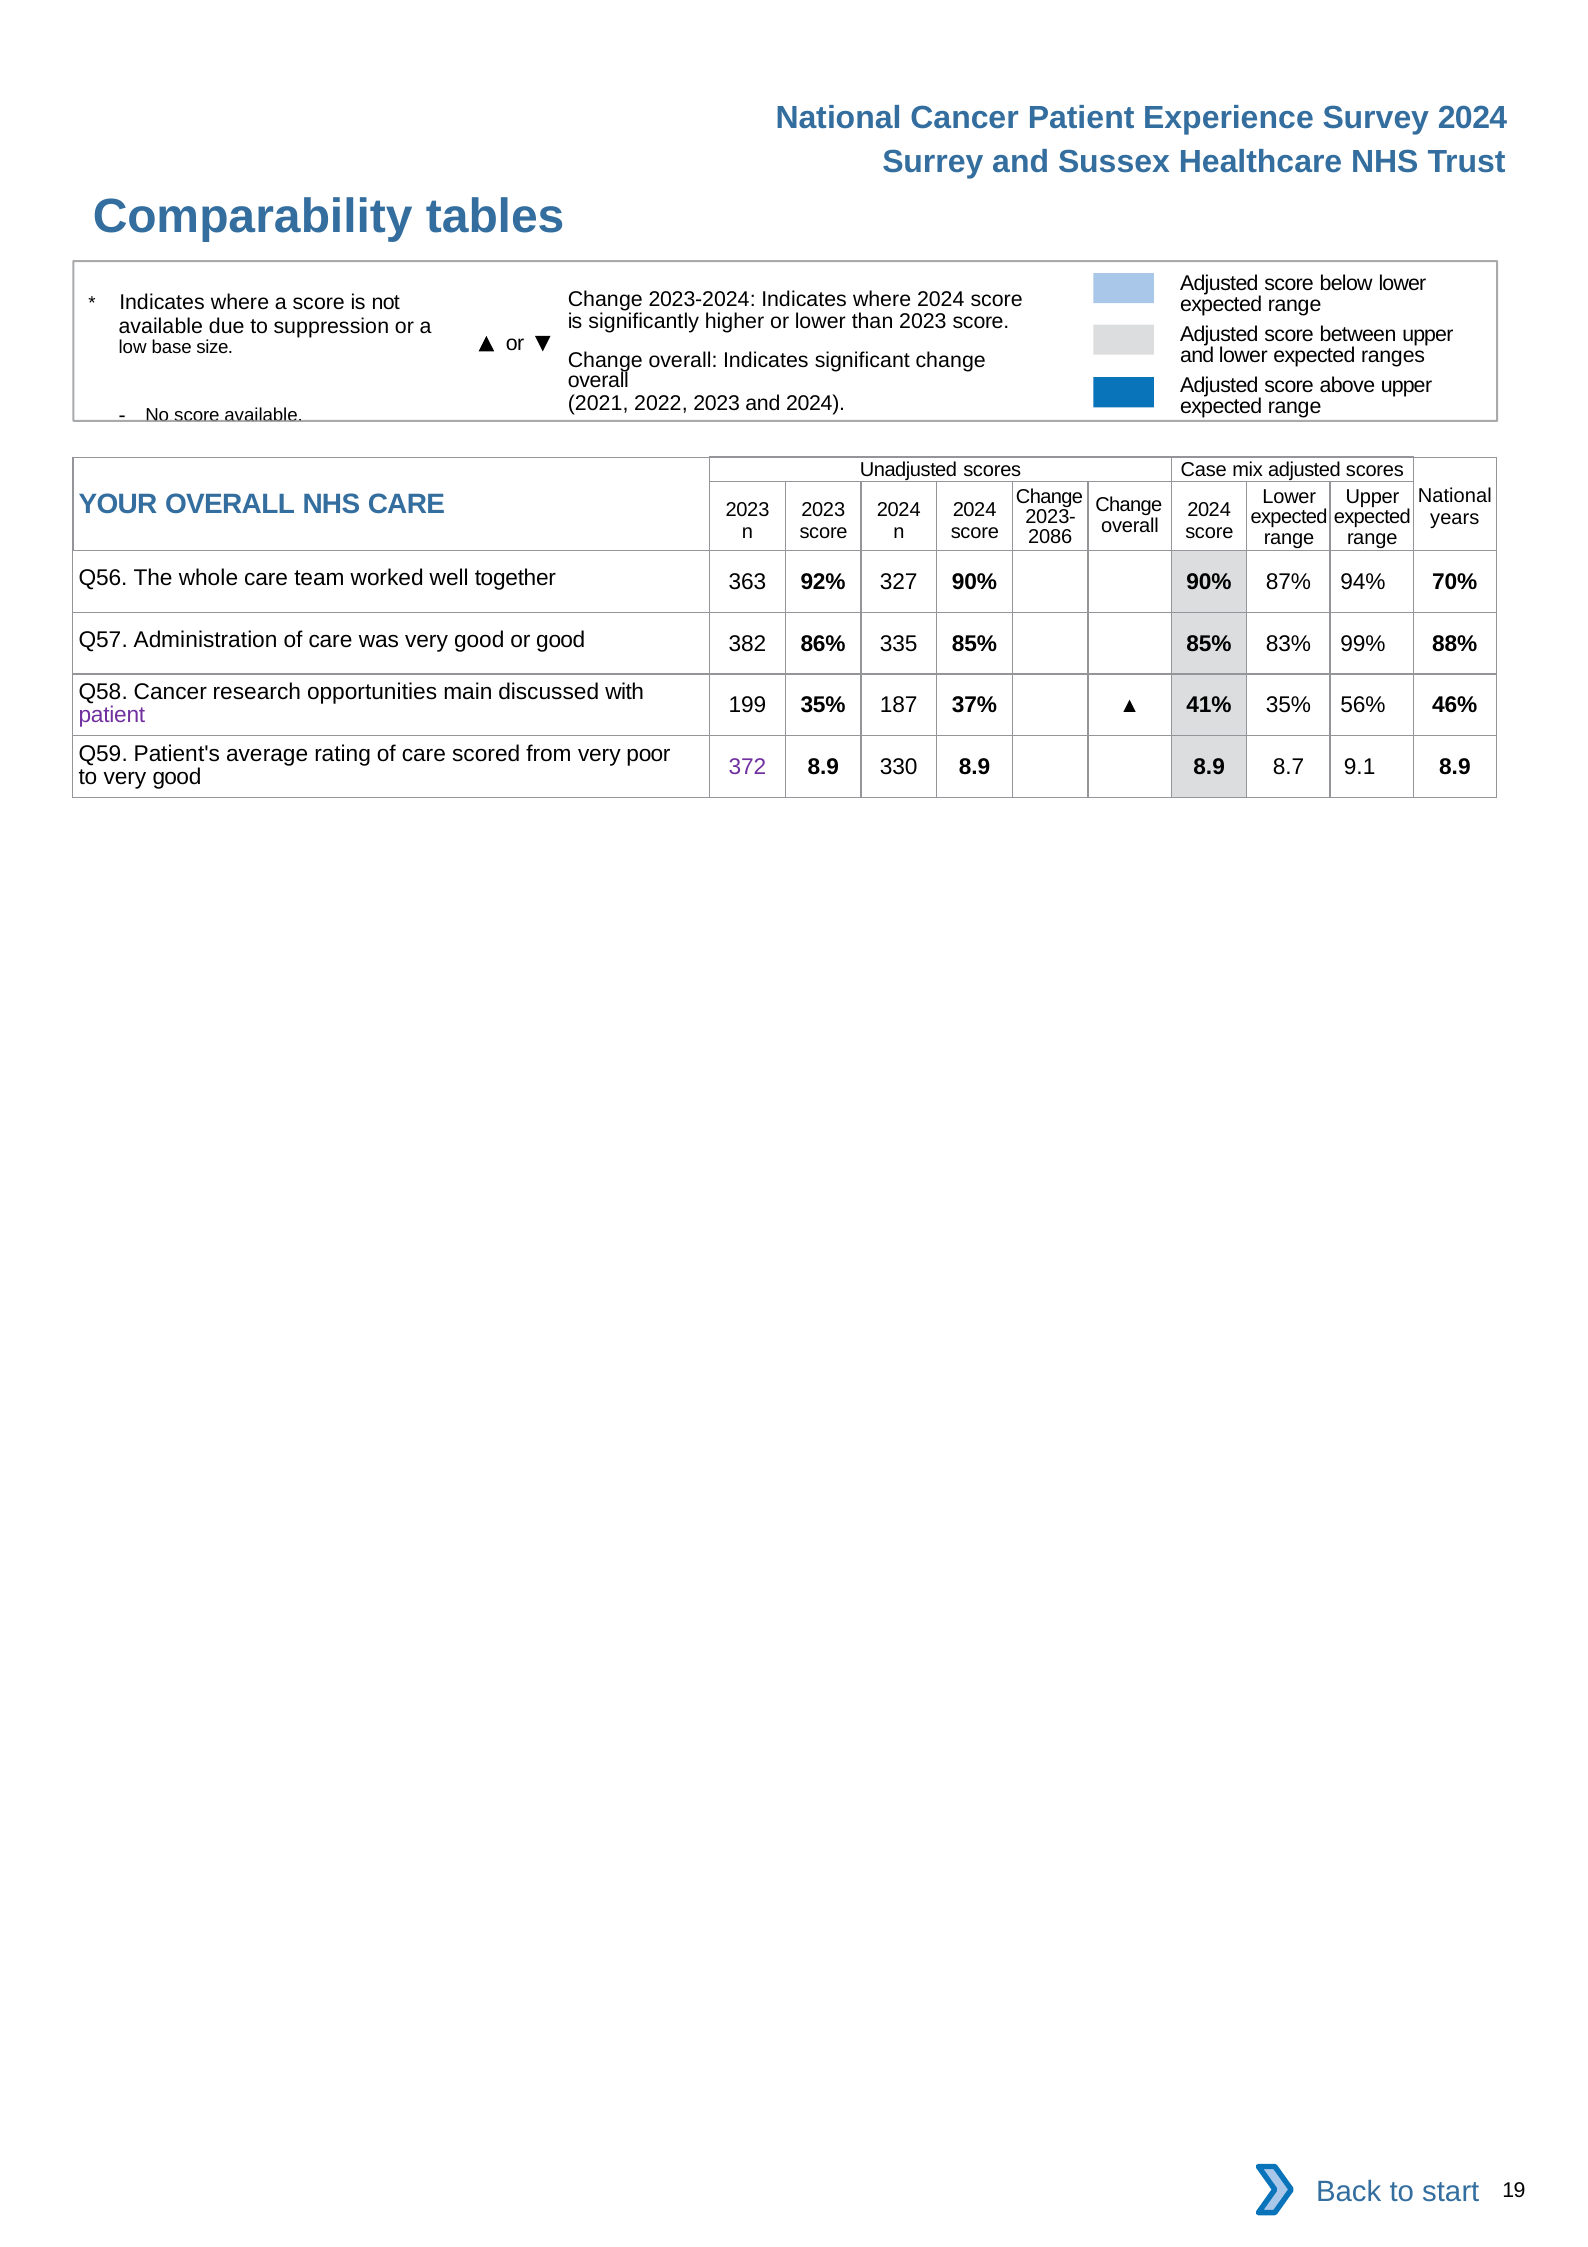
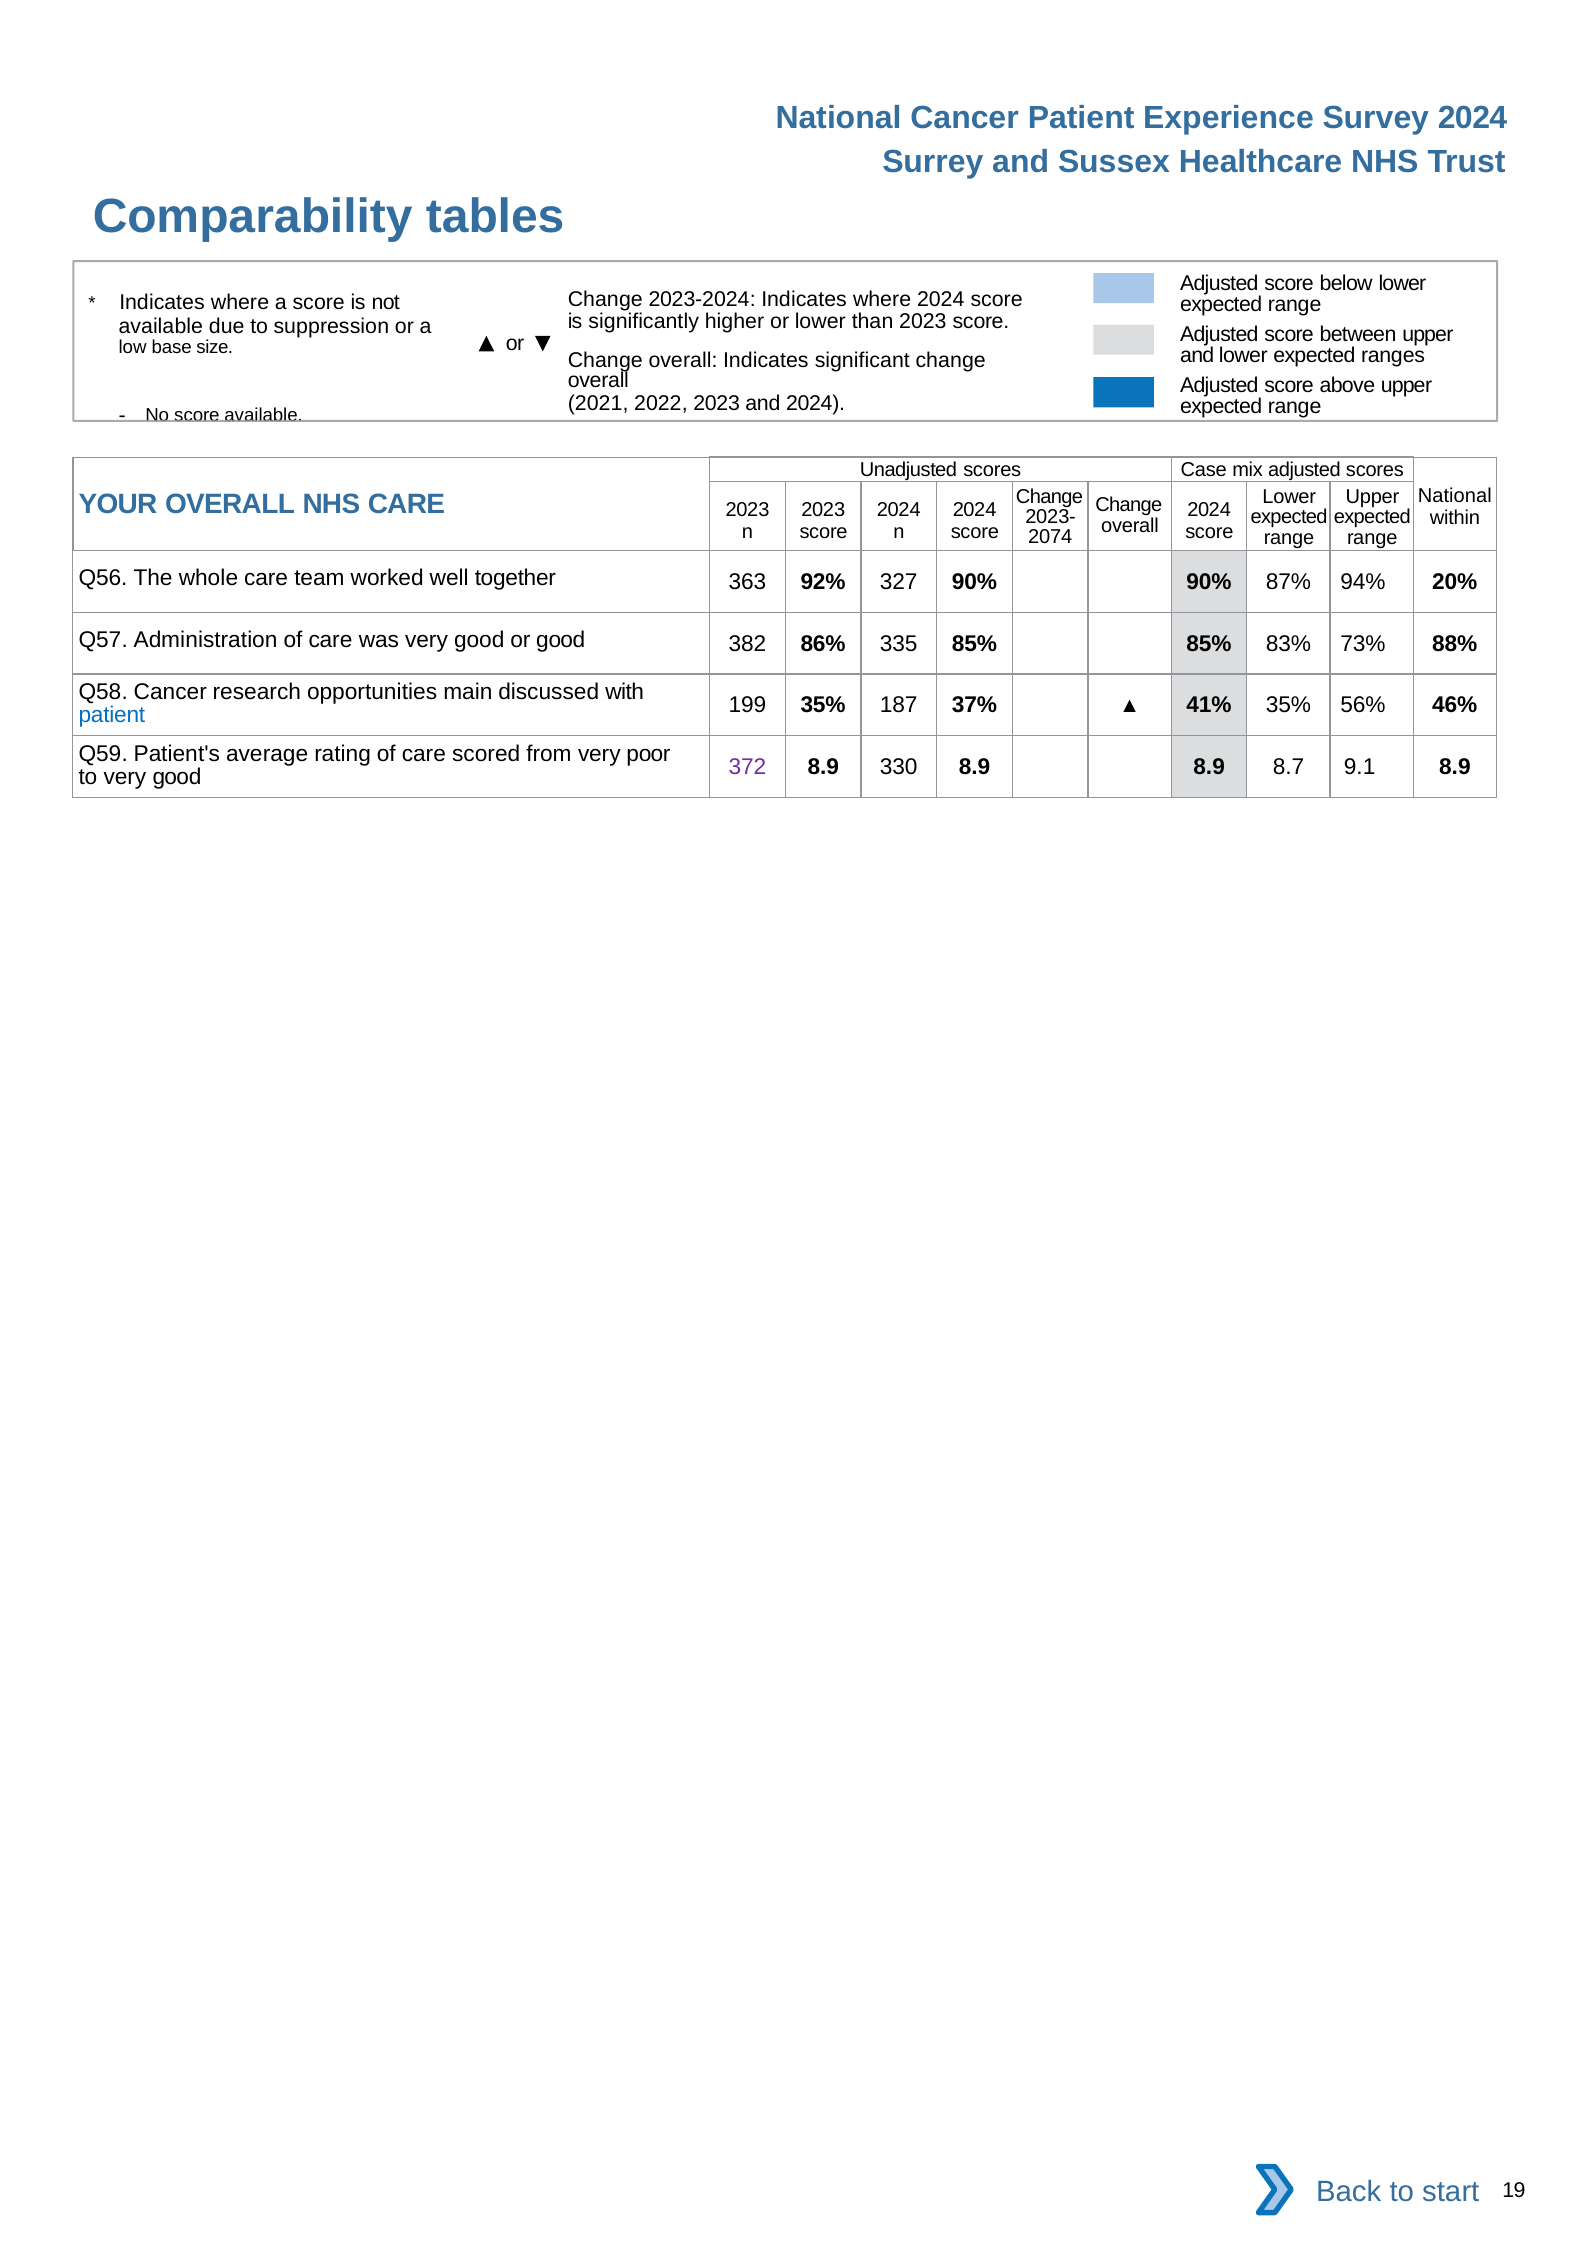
years: years -> within (1455, 518)
2086: 2086 -> 2074 (1050, 537)
70%: 70% -> 20% (1455, 582)
99%: 99% -> 73% (1363, 644)
patient colour: purple -> blue (112, 715)
